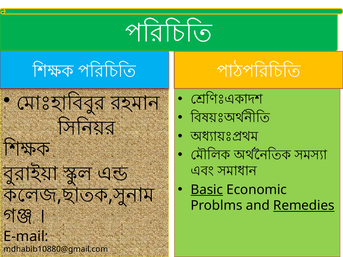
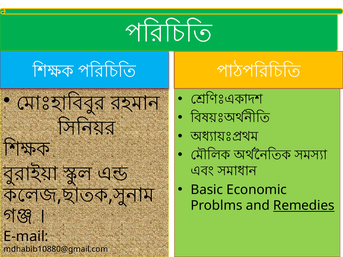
Basic underline: present -> none (207, 190)
